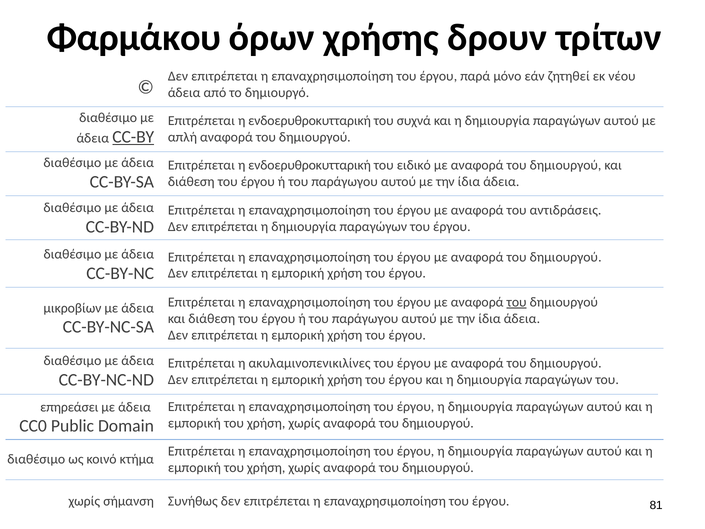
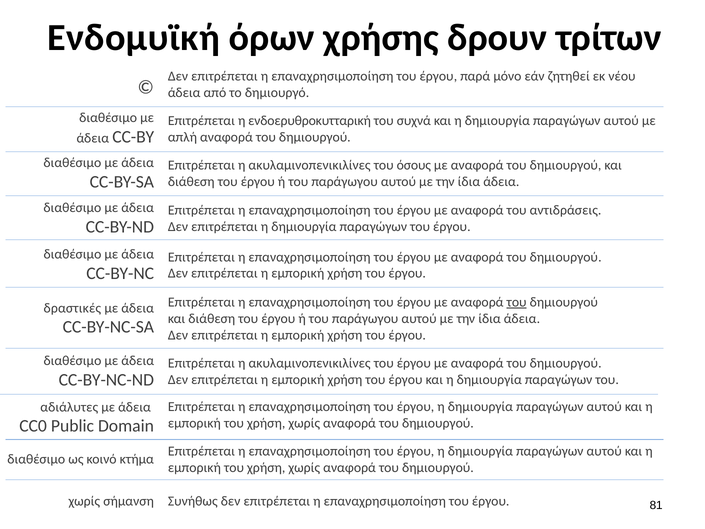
Φαρμάκου: Φαρμάκου -> Ενδομυϊκή (133, 38)
CC-BY underline: present -> none (133, 137)
ενδοερυθροκυτταρική: ενδοερυθροκυτταρική -> ακυλαμινοπενικιλίνες (310, 165)
ειδικό: ειδικό -> όσους (414, 165)
μικροβίων: μικροβίων -> δραστικές (72, 308)
επηρεάσει: επηρεάσει -> αδιάλυτες (69, 407)
